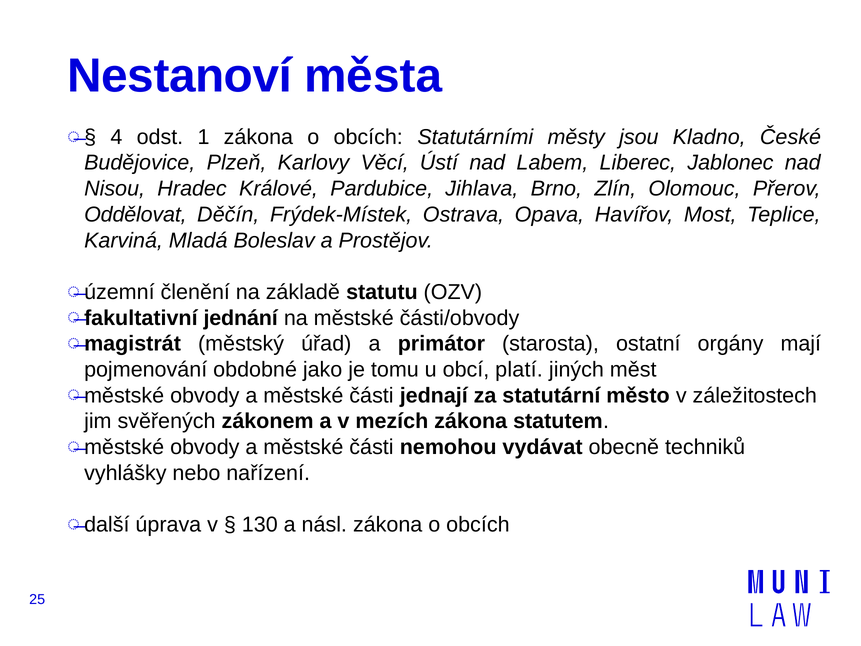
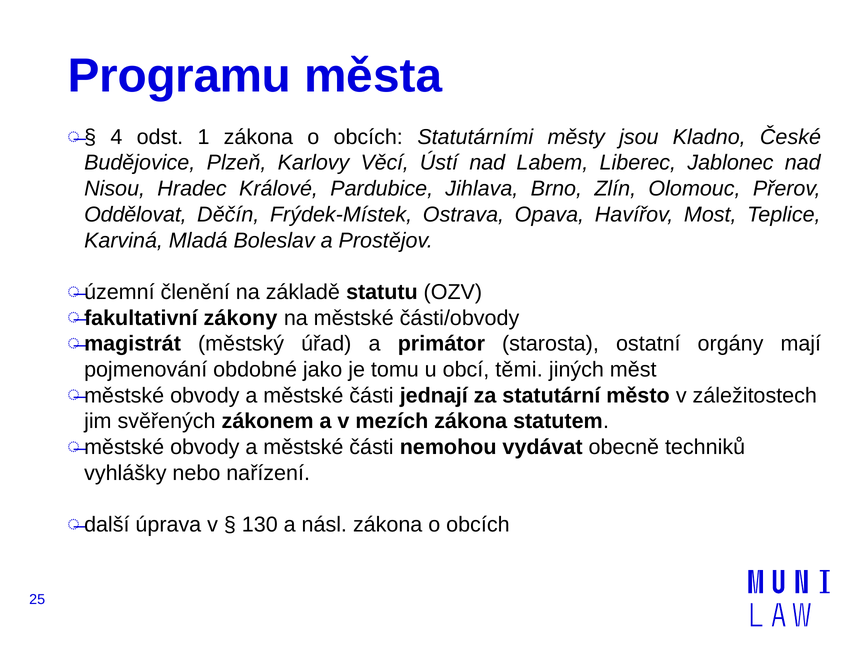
Nestanoví: Nestanoví -> Programu (180, 76)
jednání: jednání -> zákony (240, 318)
platí: platí -> těmi (519, 369)
